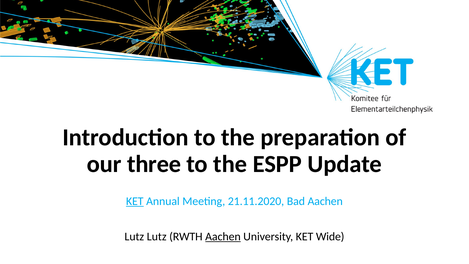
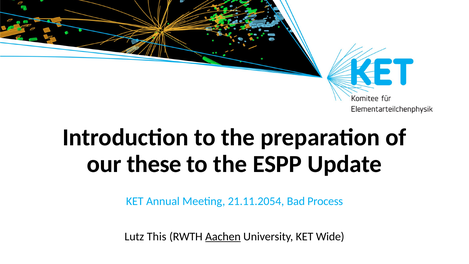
three: three -> these (154, 164)
KET underline: present -> none (135, 201)
21.11.2020: 21.11.2020 -> 21.11.2054 (256, 201)
Bad Aachen: Aachen -> Process (325, 201)
Lutz Lutz: Lutz -> This (157, 237)
